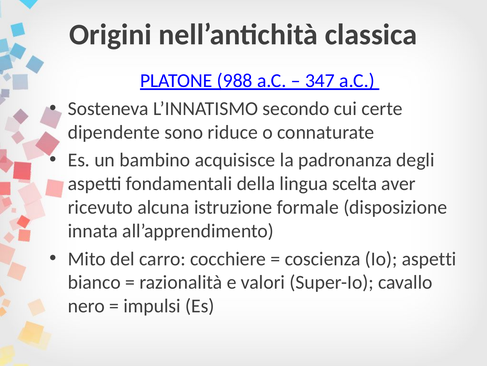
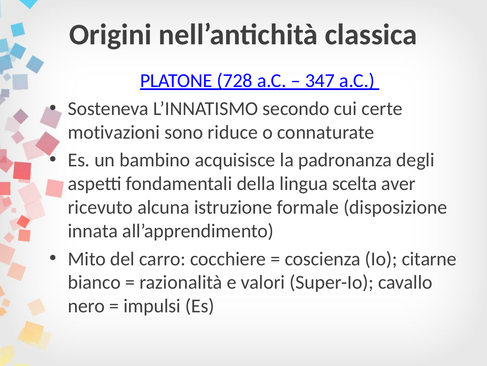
988: 988 -> 728 (235, 81)
dipendente: dipendente -> motivazioni (114, 132)
Io aspetti: aspetti -> citarne (429, 258)
